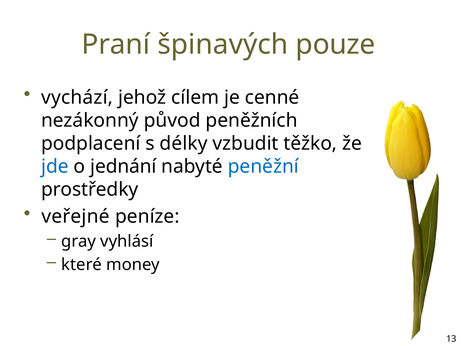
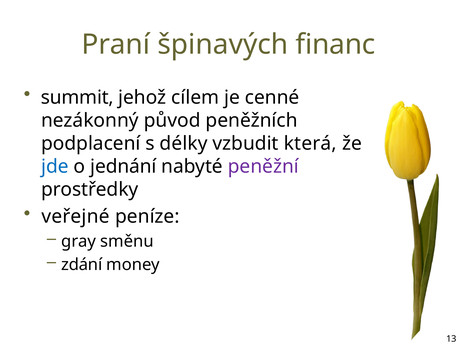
pouze: pouze -> financ (336, 45)
vychází: vychází -> summit (77, 97)
těžko: těžko -> která (310, 143)
peněžní colour: blue -> purple (263, 166)
vyhlásí: vyhlásí -> směnu (127, 241)
které: které -> zdání (82, 264)
